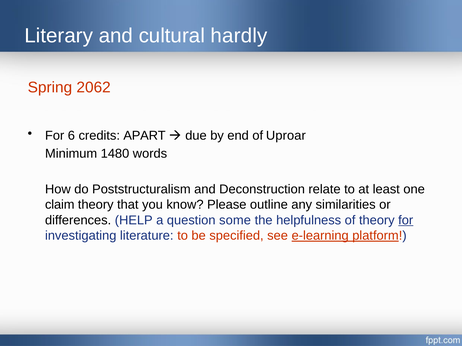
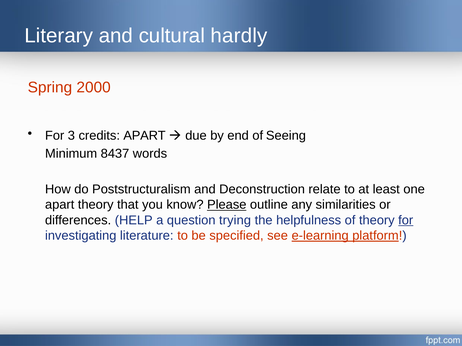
2062: 2062 -> 2000 (94, 88)
6: 6 -> 3 (71, 136)
Uproar: Uproar -> Seeing (286, 136)
1480: 1480 -> 8437 (115, 154)
claim: claim -> apart (60, 205)
Please underline: none -> present (227, 205)
some: some -> trying (235, 220)
